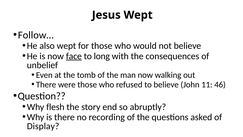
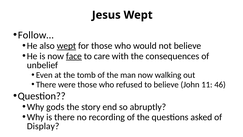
wept underline: none -> present (66, 46)
long: long -> care (102, 56)
flesh: flesh -> gods (55, 107)
